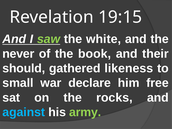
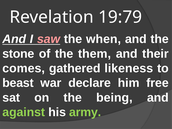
19:15: 19:15 -> 19:79 (120, 17)
saw colour: light green -> pink (49, 39)
white: white -> when (104, 39)
never: never -> stone (18, 54)
book: book -> them (95, 54)
should: should -> comes (24, 68)
small: small -> beast (18, 83)
rocks: rocks -> being (114, 98)
against colour: light blue -> light green (24, 112)
